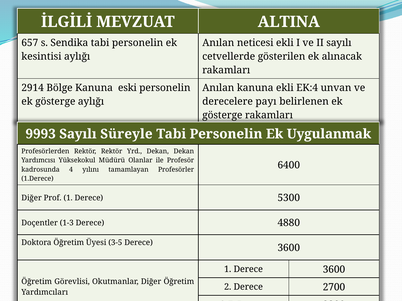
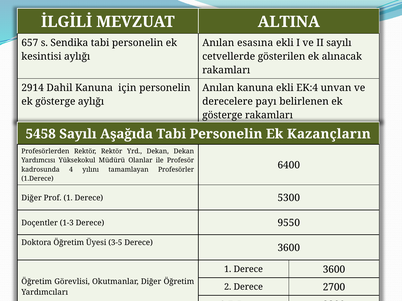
neticesi: neticesi -> esasına (255, 43)
Bölge: Bölge -> Dahil (59, 88)
eski: eski -> için (127, 88)
9993: 9993 -> 5458 (41, 134)
Süreyle: Süreyle -> Aşağıda (127, 134)
Uygulanmak: Uygulanmak -> Kazançların (329, 134)
4880: 4880 -> 9550 (289, 223)
